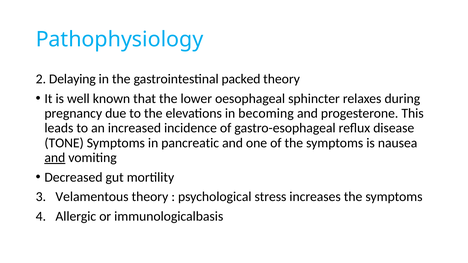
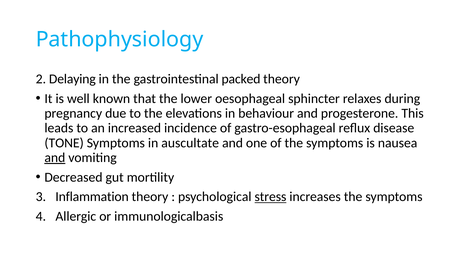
becoming: becoming -> behaviour (266, 113)
pancreatic: pancreatic -> auscultate (190, 143)
Velamentous: Velamentous -> Inflammation (92, 197)
stress underline: none -> present (270, 197)
